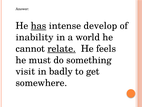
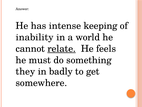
has underline: present -> none (39, 26)
develop: develop -> keeping (100, 26)
visit: visit -> they (25, 71)
